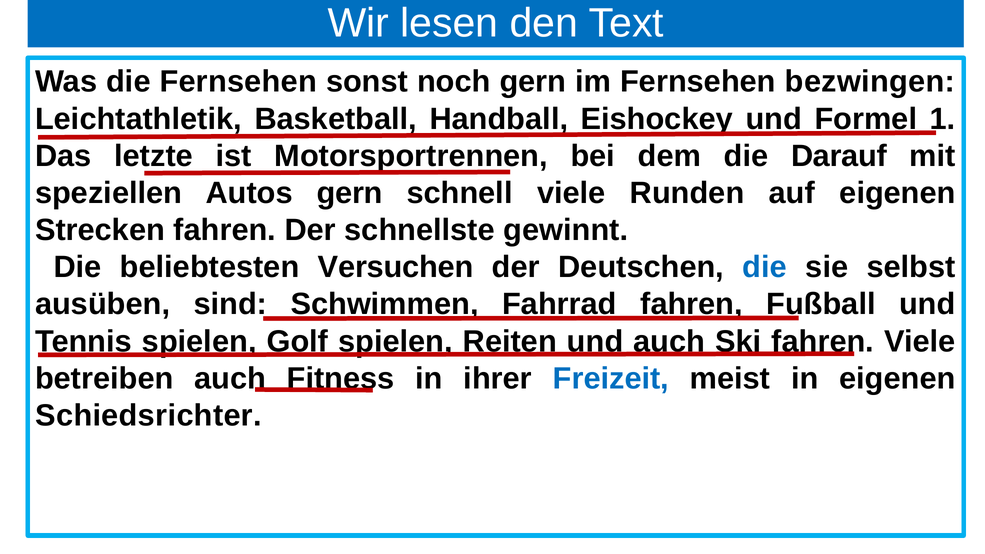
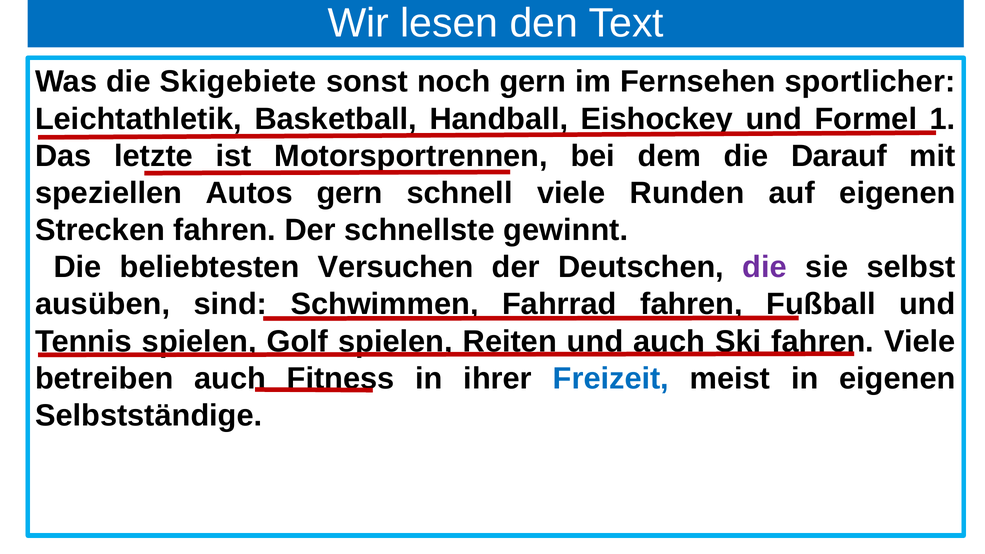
die Fernsehen: Fernsehen -> Skigebiete (238, 82)
bezwingen: bezwingen -> sportlicher (870, 82)
die colour: blue -> purple (765, 267)
Schiedsrichter: Schiedsrichter -> Selbstständige (149, 416)
